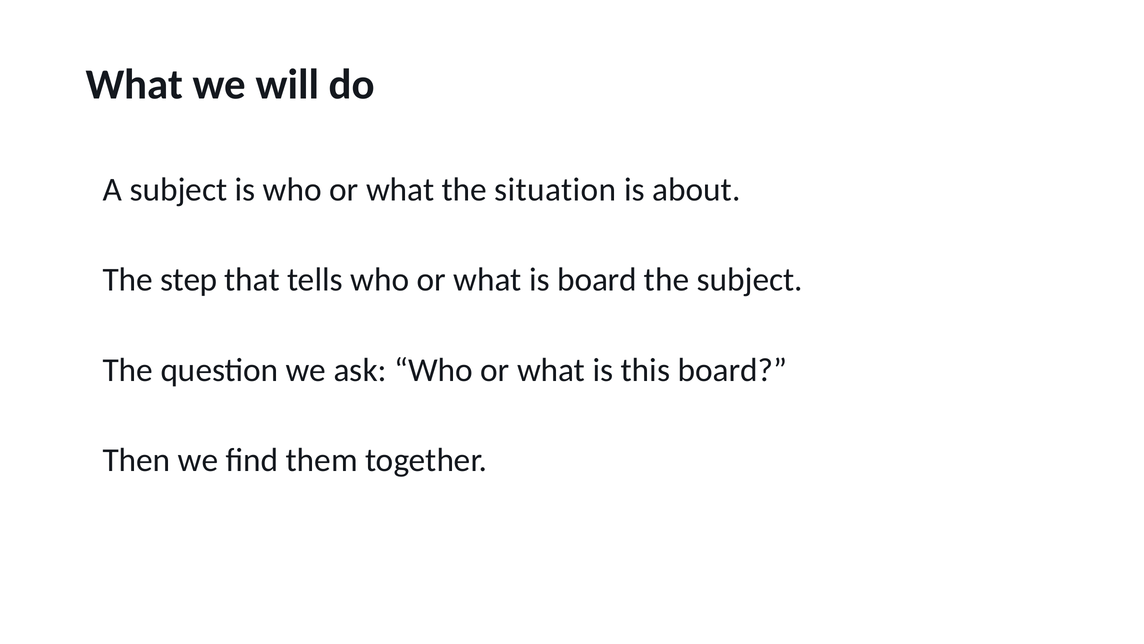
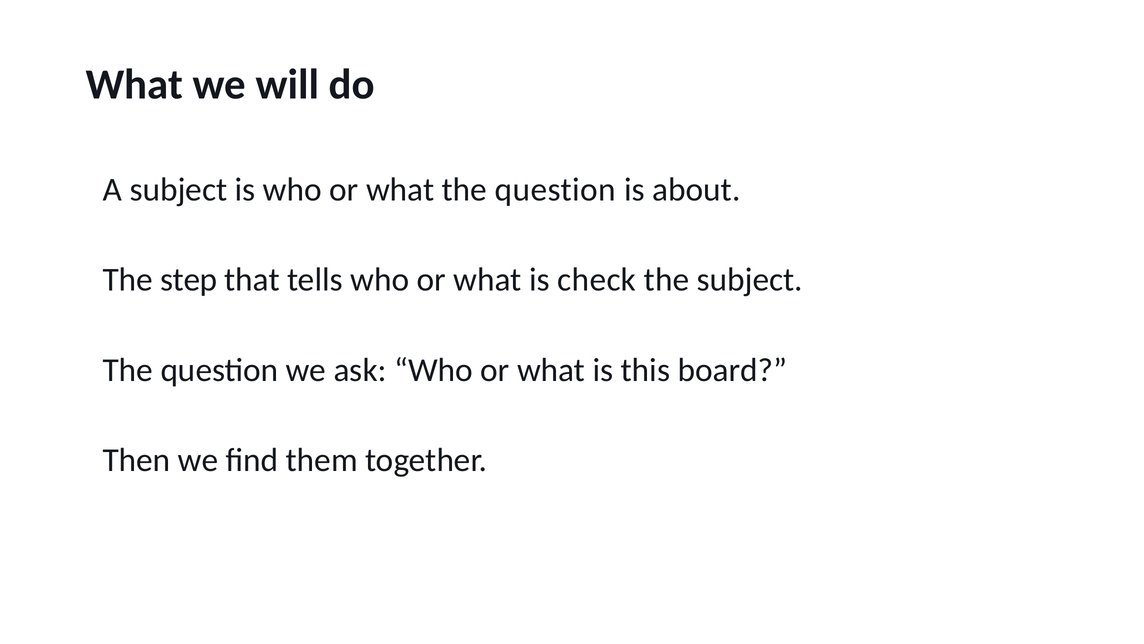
what the situation: situation -> question (555, 190)
is board: board -> check (597, 280)
